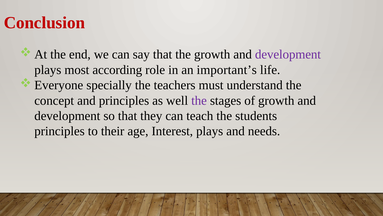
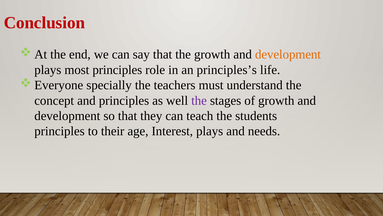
development colour: purple -> orange (288, 54)
most according: according -> principles (117, 70)
important’s: important’s -> principles’s (227, 70)
